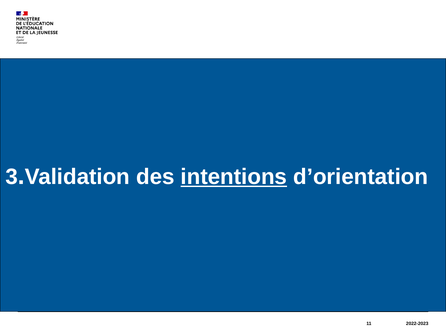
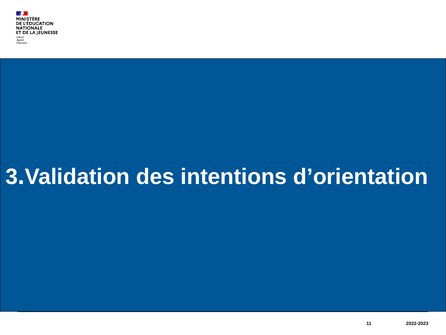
intentions underline: present -> none (234, 177)
